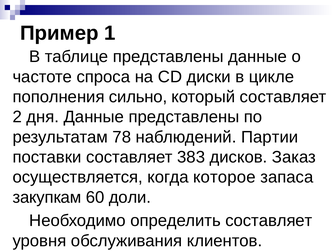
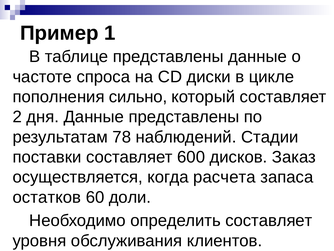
Партии: Партии -> Стадии (270, 137)
383: 383 -> 600 (191, 157)
которое: которое -> расчета (224, 177)
закупкам: закупкам -> остатков (47, 197)
